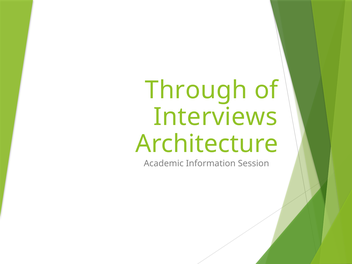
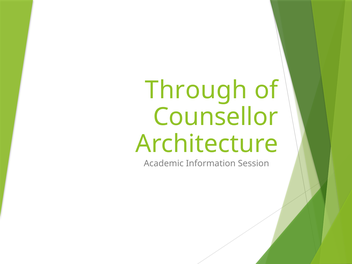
Interviews: Interviews -> Counsellor (216, 117)
